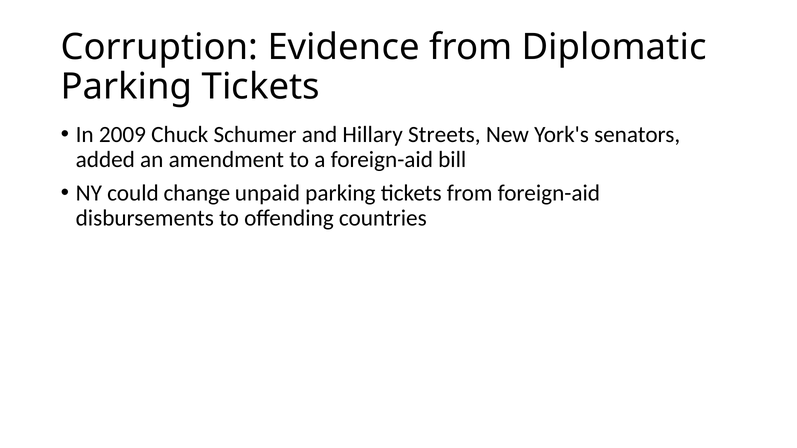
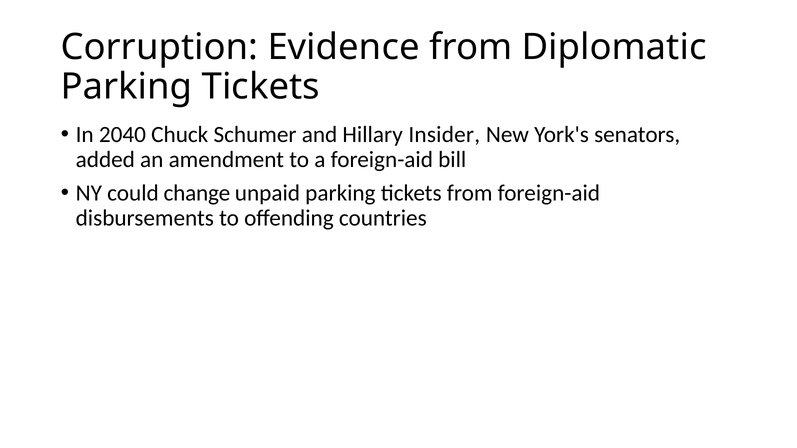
2009: 2009 -> 2040 (122, 135)
Streets: Streets -> Insider (444, 135)
